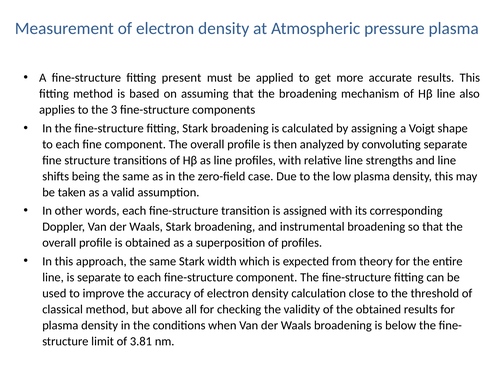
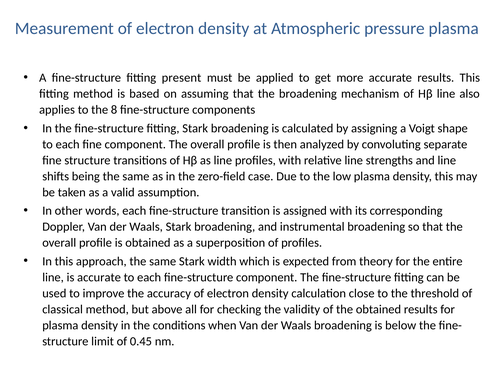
3: 3 -> 8 (114, 110)
is separate: separate -> accurate (99, 277)
3.81: 3.81 -> 0.45 (141, 341)
